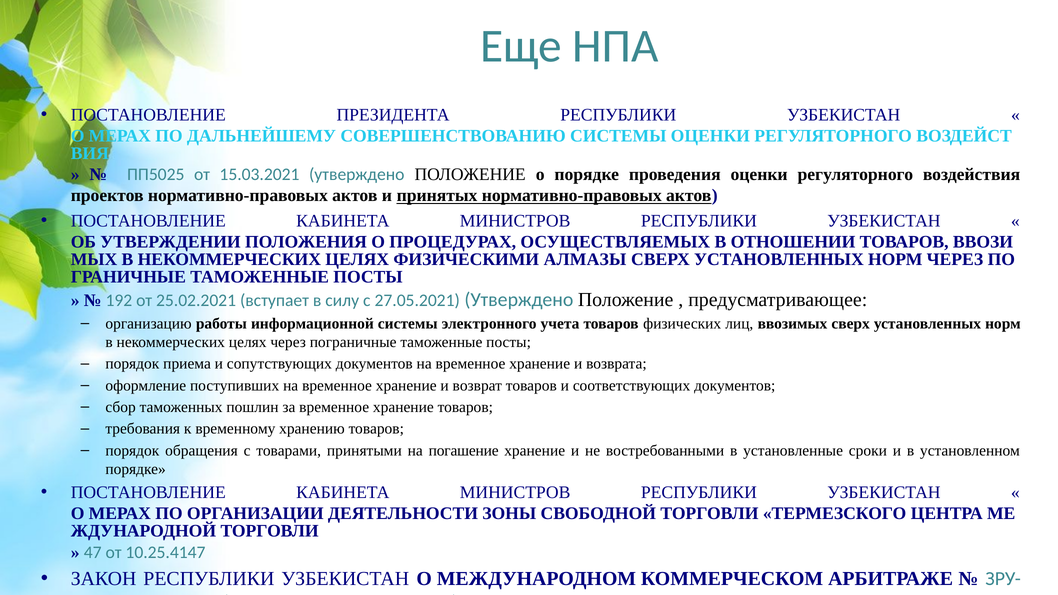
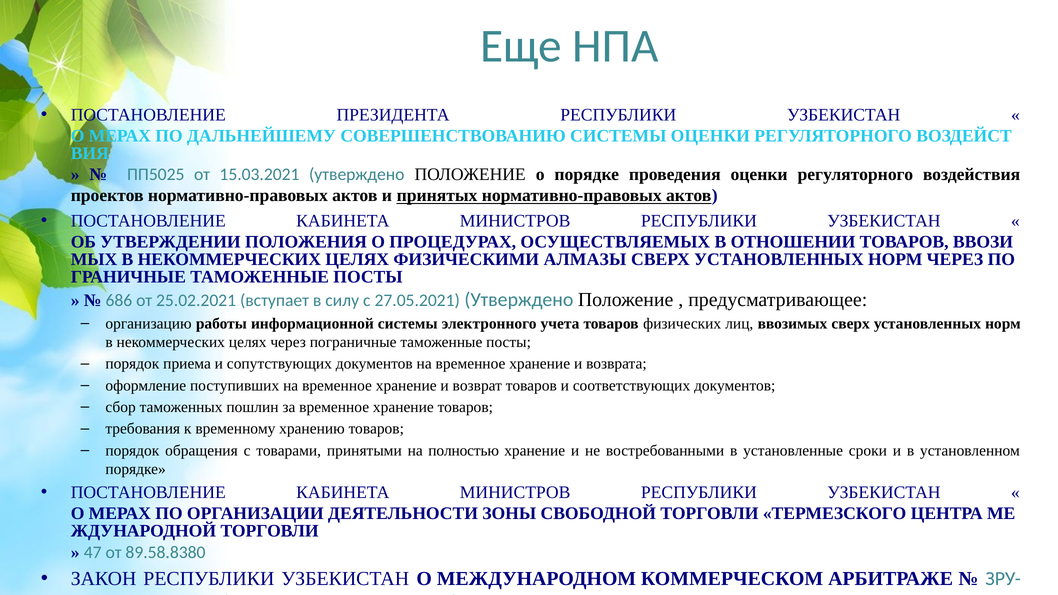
192: 192 -> 686 (119, 300)
погашение: погашение -> полностью (464, 451)
10.25.4147: 10.25.4147 -> 89.58.8380 (165, 552)
